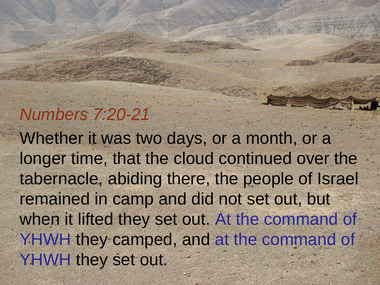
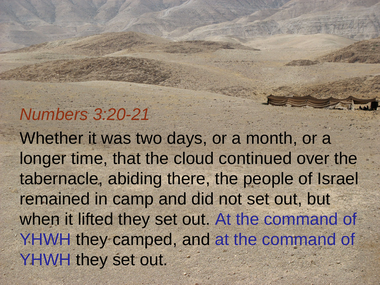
7:20-21: 7:20-21 -> 3:20-21 (121, 115)
